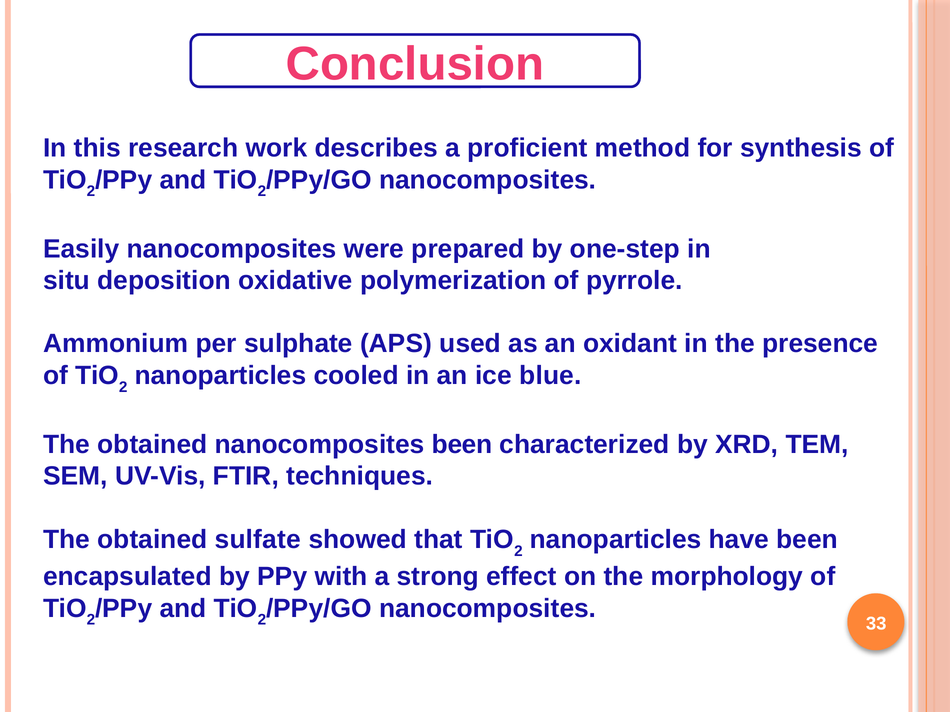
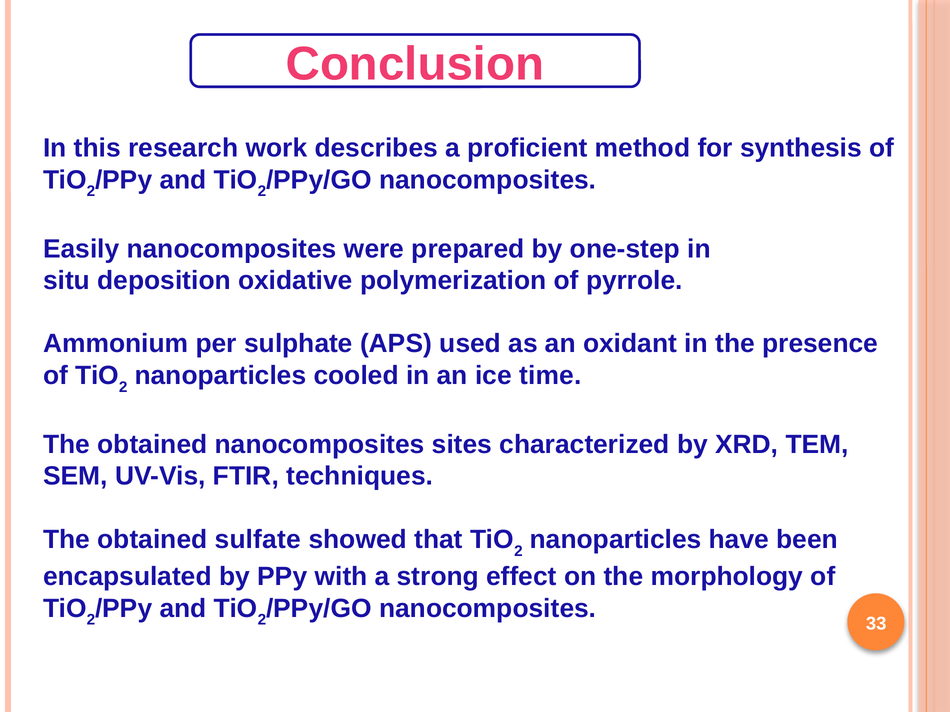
blue: blue -> time (550, 376)
nanocomposites been: been -> sites (462, 445)
